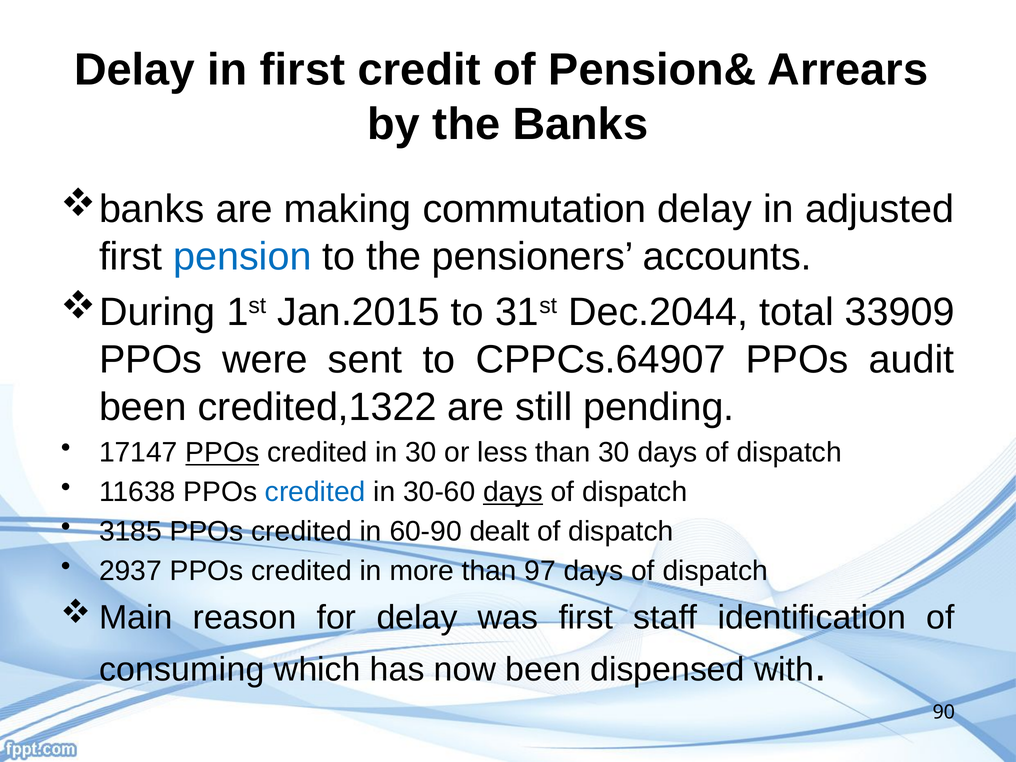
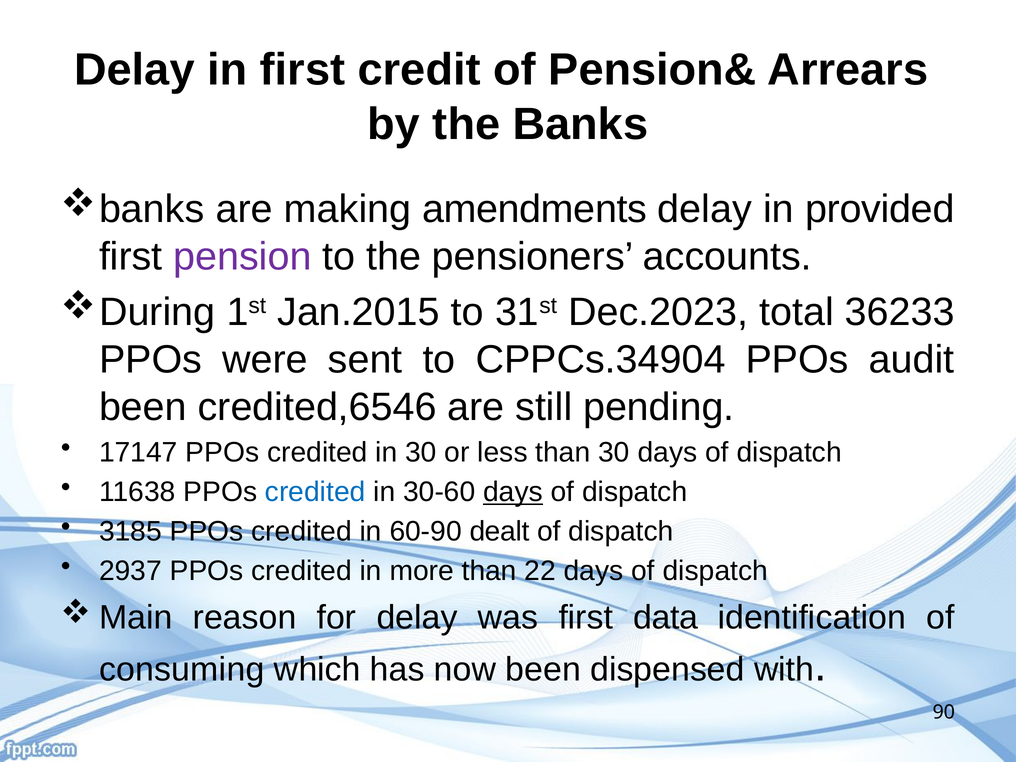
commutation: commutation -> amendments (535, 209)
adjusted: adjusted -> provided (880, 209)
pension colour: blue -> purple (242, 257)
Dec.2044: Dec.2044 -> Dec.2023 (658, 312)
33909: 33909 -> 36233 (900, 312)
CPPCs.64907: CPPCs.64907 -> CPPCs.34904 (601, 360)
credited,1322: credited,1322 -> credited,6546 (317, 407)
PPOs underline: present -> none (222, 453)
97: 97 -> 22 (540, 571)
staff: staff -> data (665, 618)
